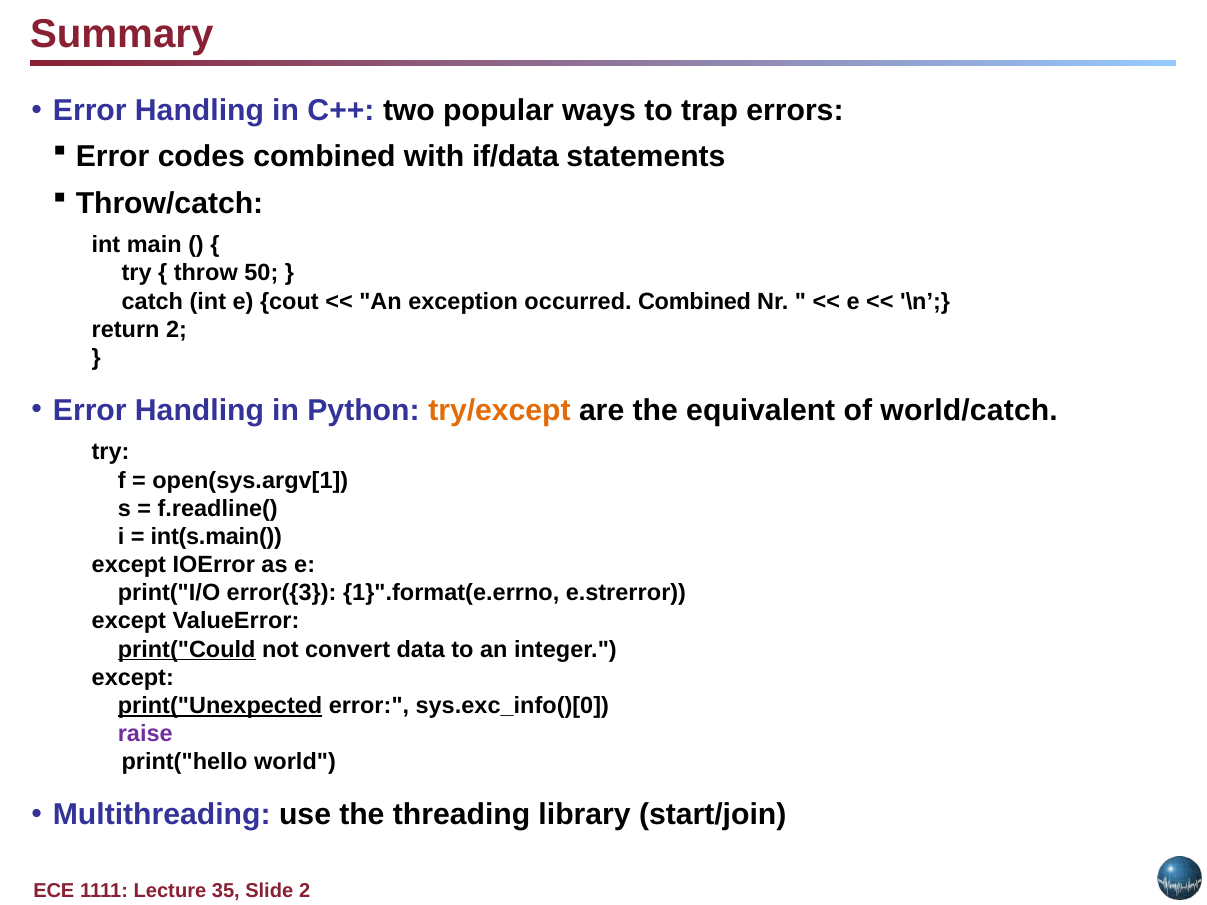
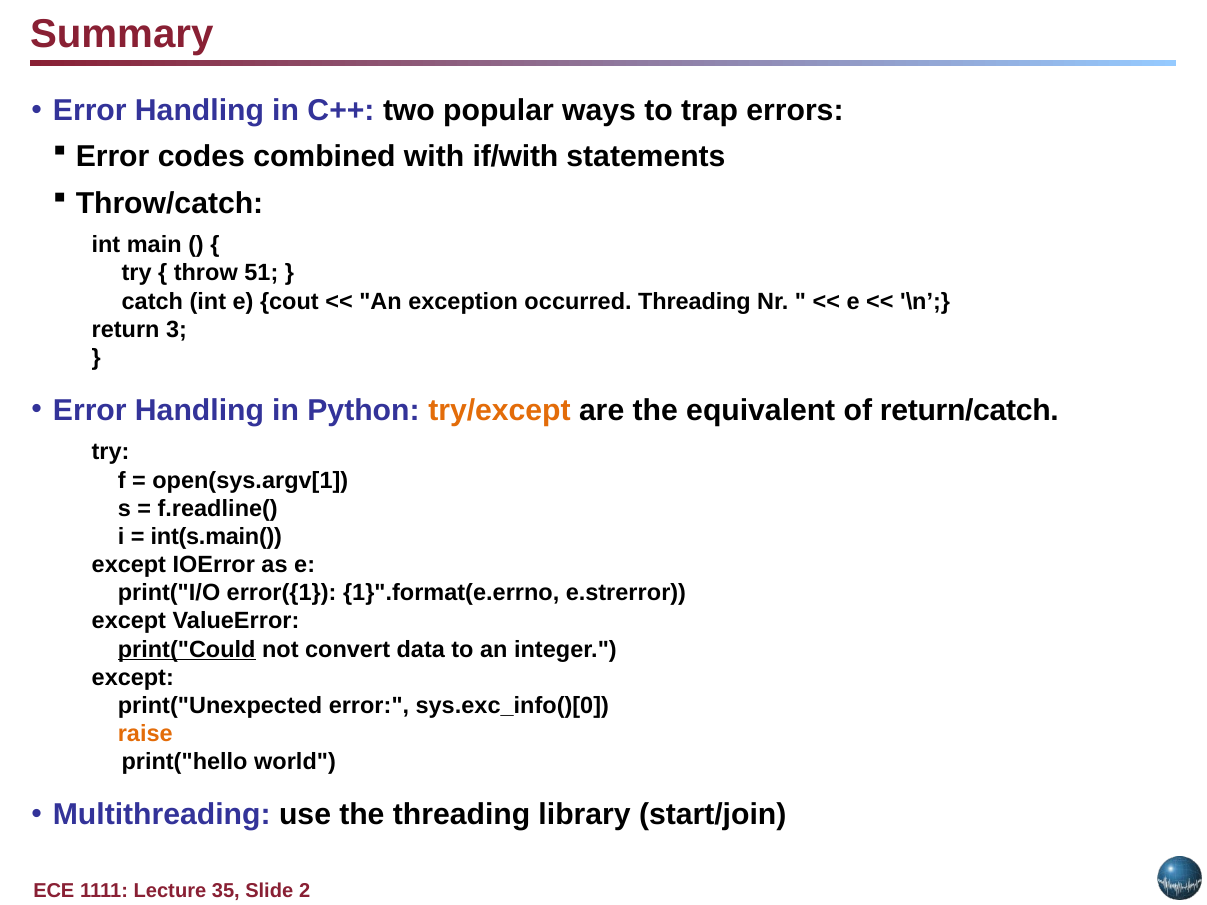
if/data: if/data -> if/with (515, 157)
50: 50 -> 51 (261, 273)
occurred Combined: Combined -> Threading (694, 301)
return 2: 2 -> 3 (177, 330)
world/catch: world/catch -> return/catch (969, 411)
error({3: error({3 -> error({1 (282, 593)
print("Unexpected underline: present -> none (220, 706)
raise colour: purple -> orange (145, 734)
